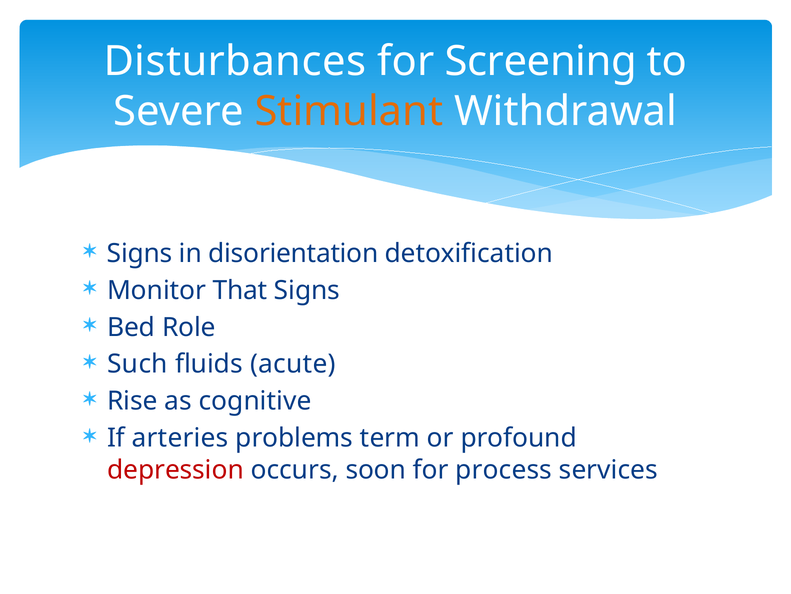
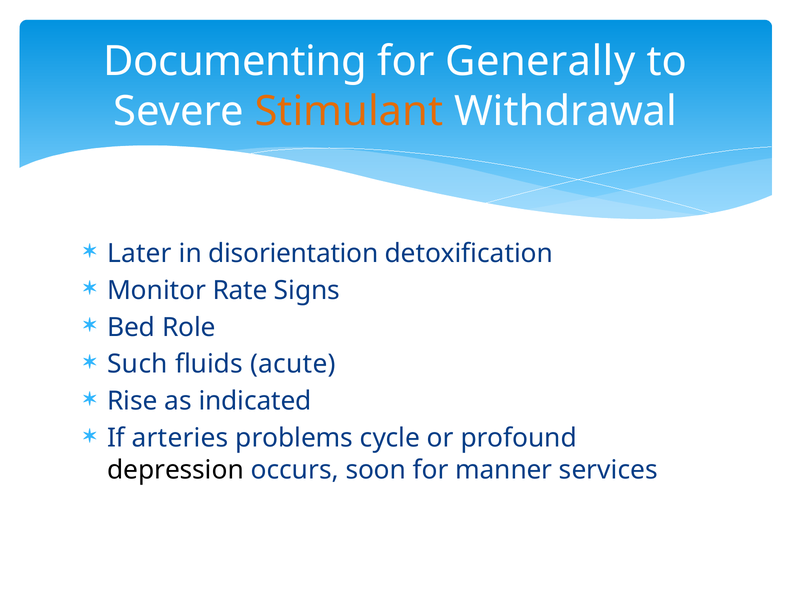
Disturbances: Disturbances -> Documenting (235, 61)
Screening: Screening -> Generally (540, 61)
Signs: Signs -> Later (139, 253)
That: That -> Rate (240, 290)
cognitive: cognitive -> indicated (255, 401)
term: term -> cycle (390, 438)
depression colour: red -> black (175, 469)
process: process -> manner (504, 469)
